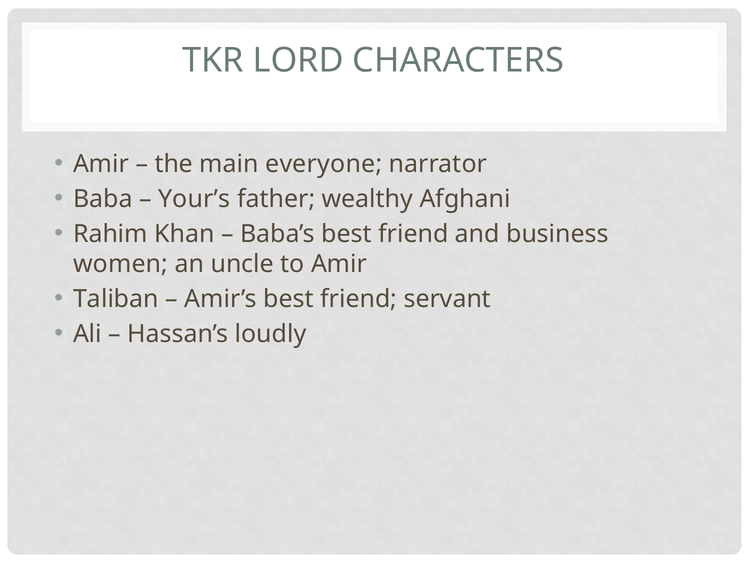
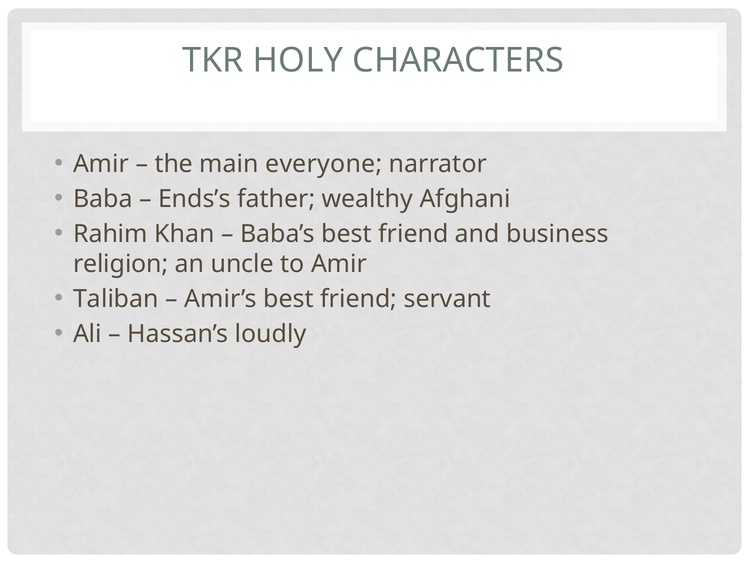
LORD: LORD -> HOLY (298, 60)
Your’s: Your’s -> Ends’s (194, 199)
women: women -> religion (121, 264)
